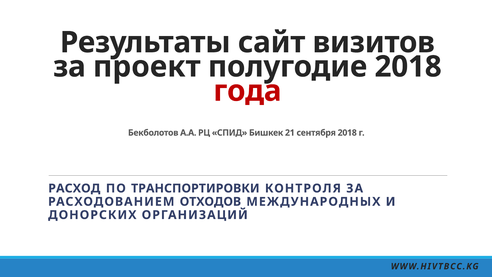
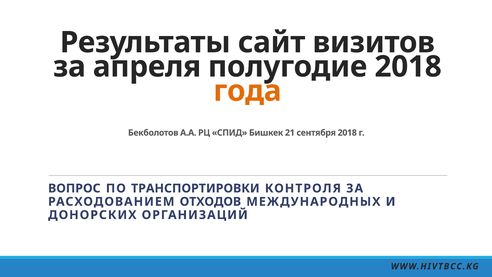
проект: проект -> апреля (147, 67)
года colour: red -> orange (247, 91)
РАСХОД: РАСХОД -> ВОПРОС (74, 188)
